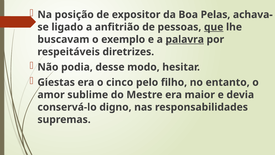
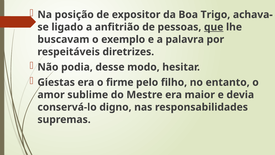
Pelas: Pelas -> Trigo (215, 15)
palavra underline: present -> none (185, 39)
cinco: cinco -> firme (120, 82)
